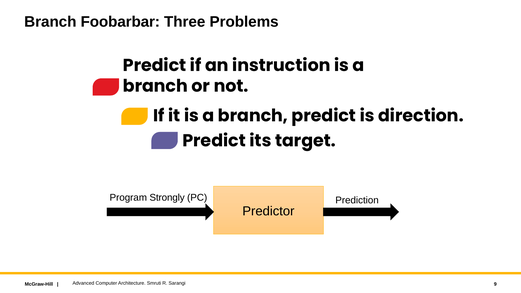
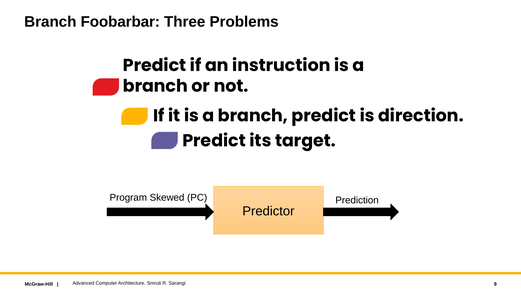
Strongly: Strongly -> Skewed (167, 198)
